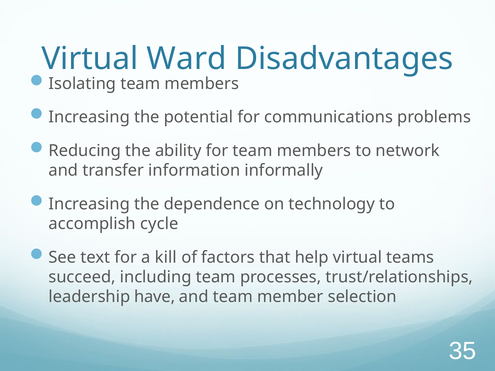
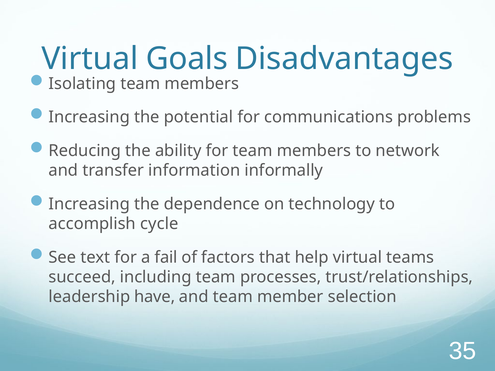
Ward: Ward -> Goals (187, 59)
kill: kill -> fail (166, 257)
